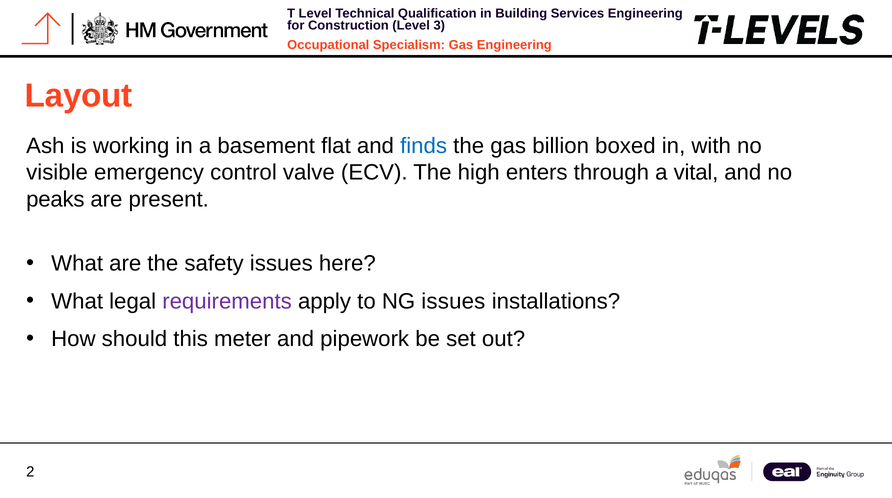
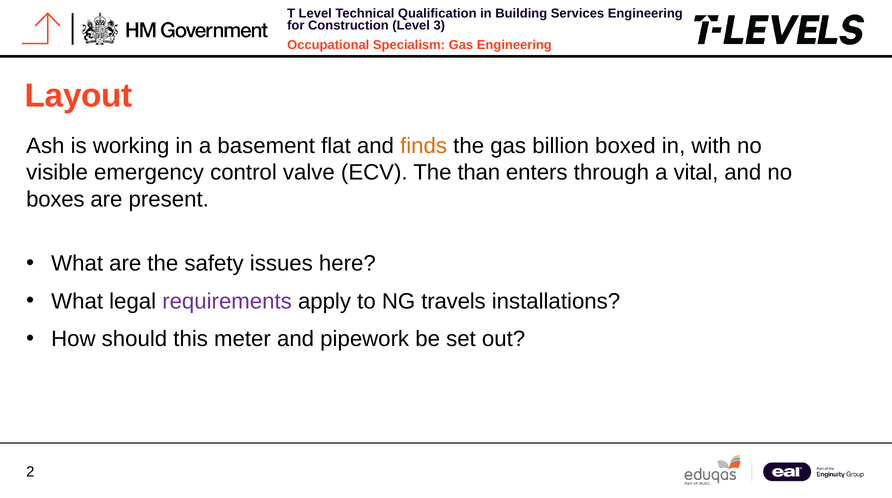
finds colour: blue -> orange (424, 146)
high: high -> than (479, 173)
peaks: peaks -> boxes (55, 199)
NG issues: issues -> travels (454, 302)
